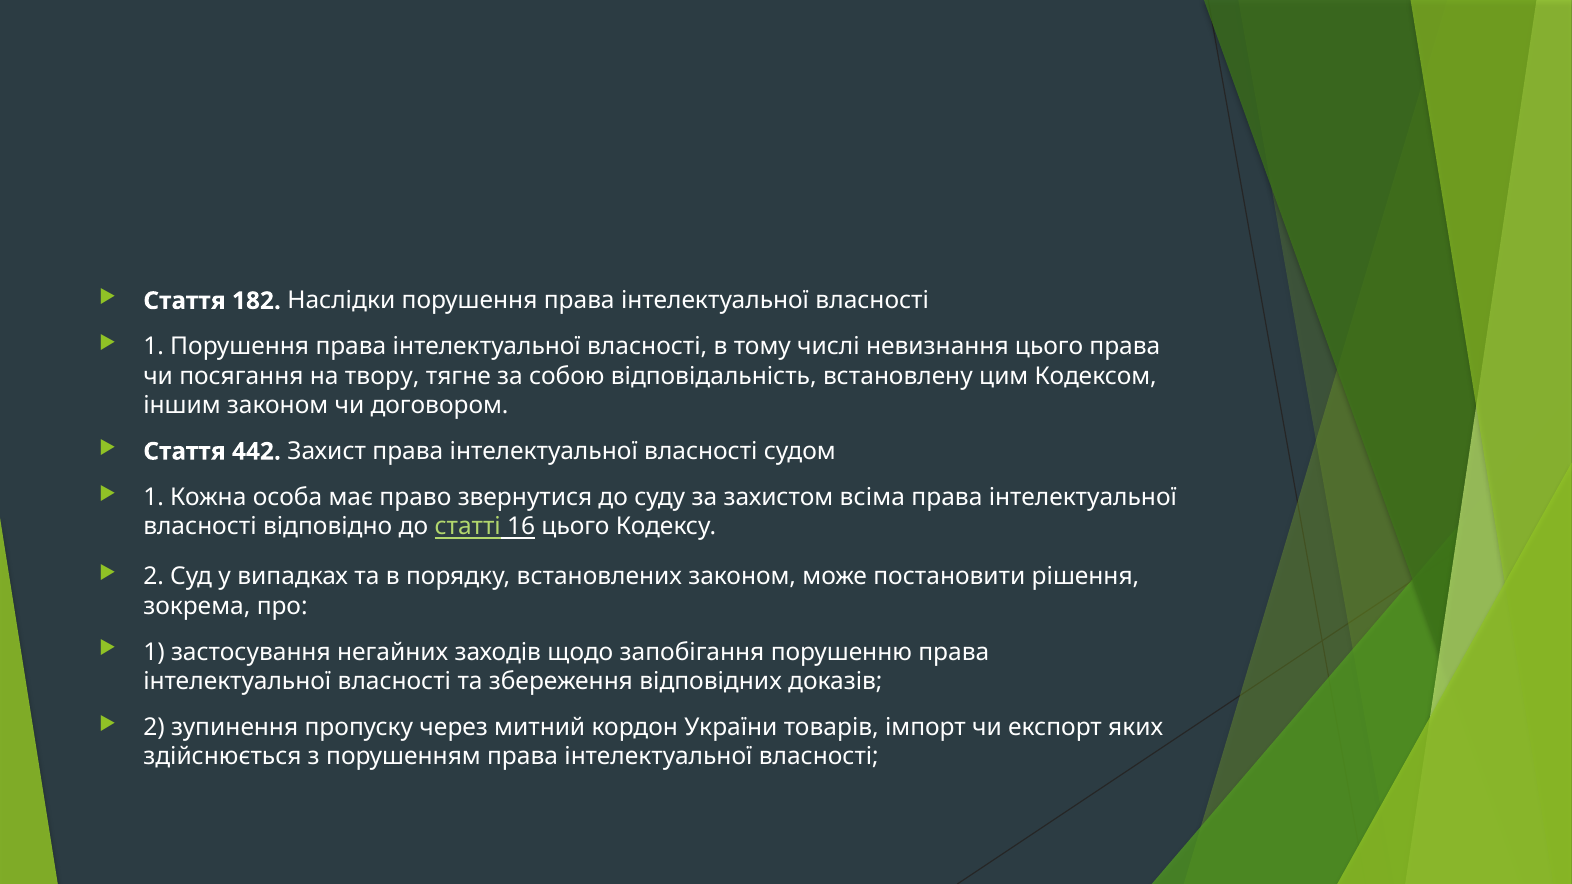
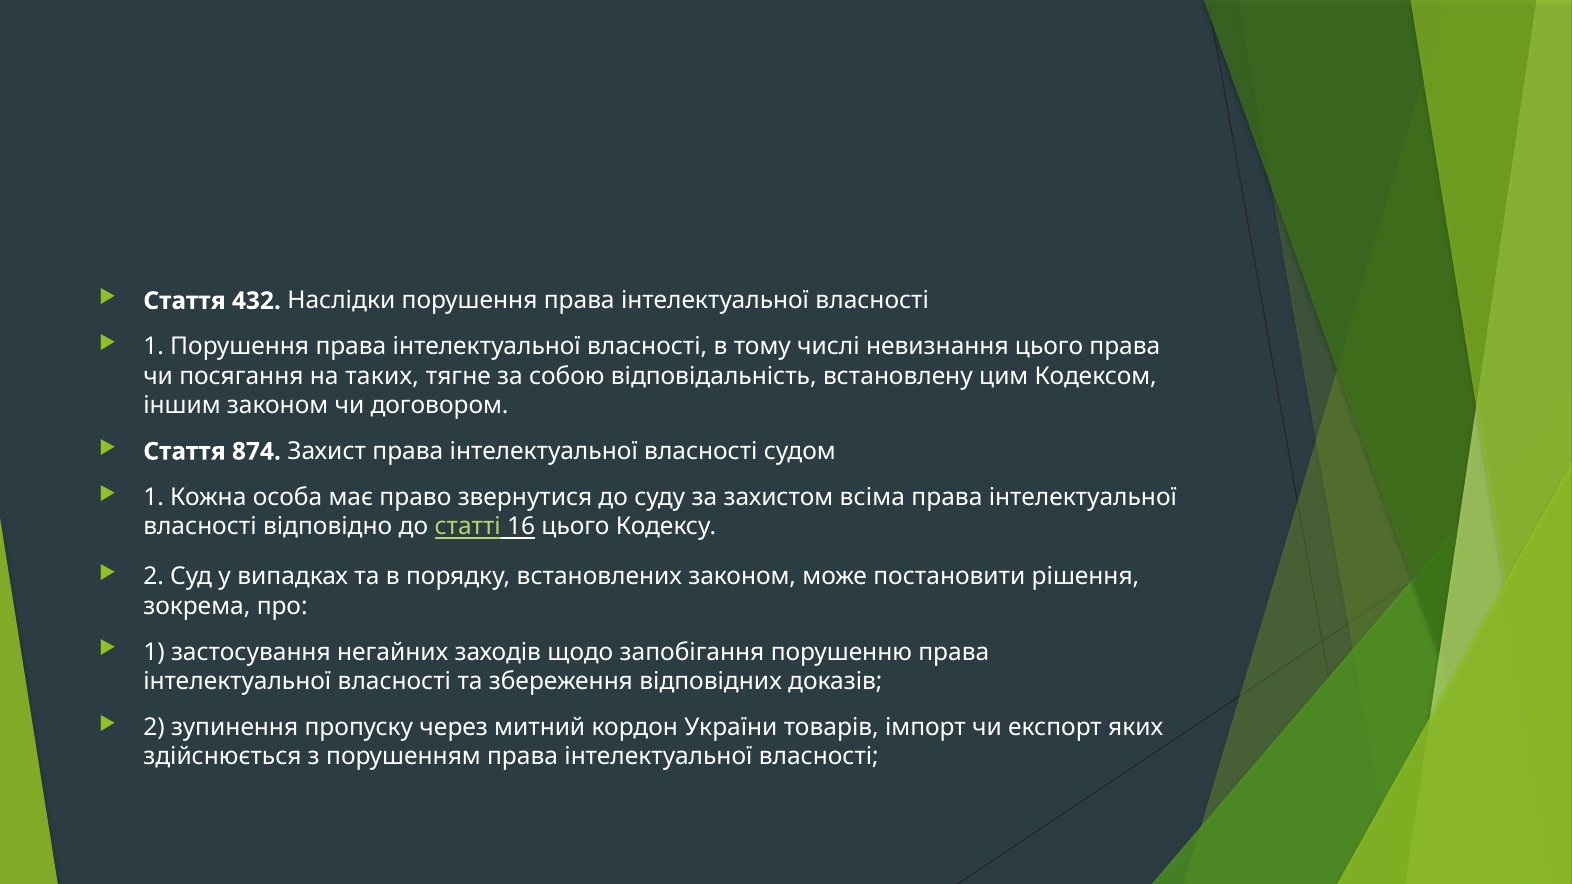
182: 182 -> 432 (256, 301)
твору: твору -> таких (382, 376)
442: 442 -> 874 (256, 452)
